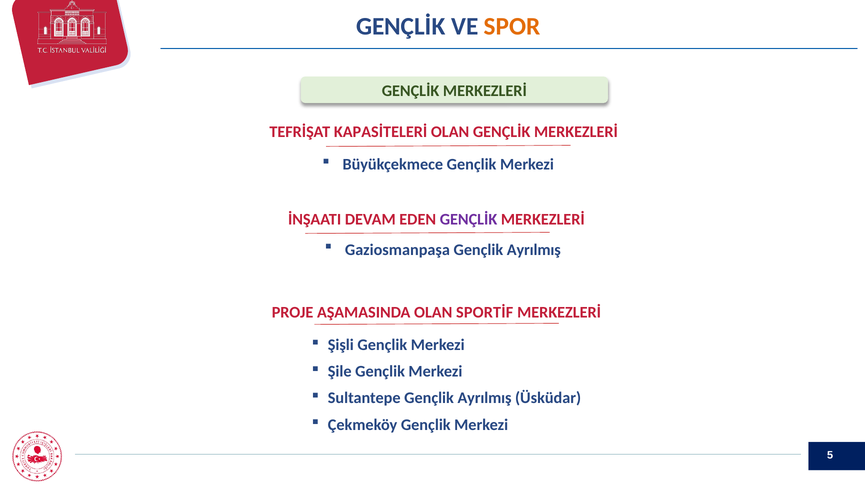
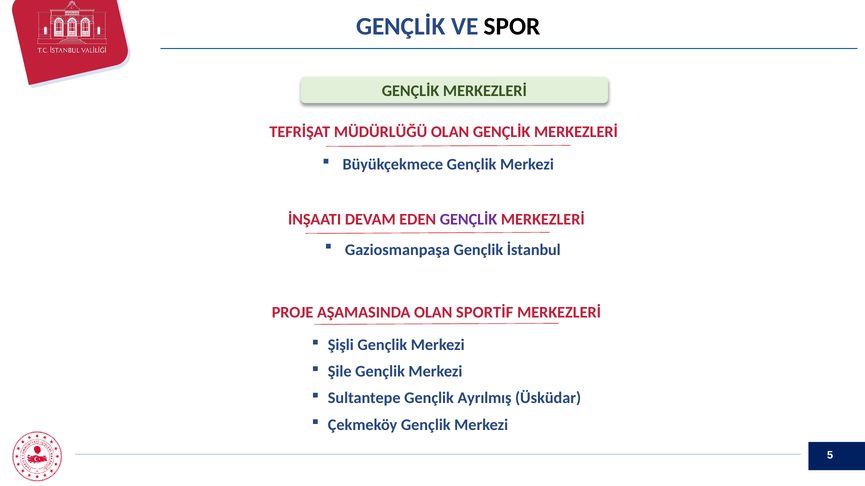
SPOR colour: orange -> black (512, 27)
KAPASİTELERİ: KAPASİTELERİ -> MÜDÜRLÜĞÜ (381, 132)
Gaziosmanpaşa Gençlik Ayrılmış: Ayrılmış -> İstanbul (534, 250)
